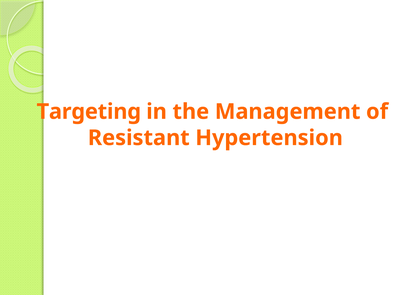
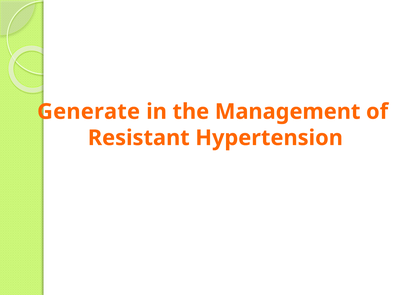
Targeting: Targeting -> Generate (89, 112)
